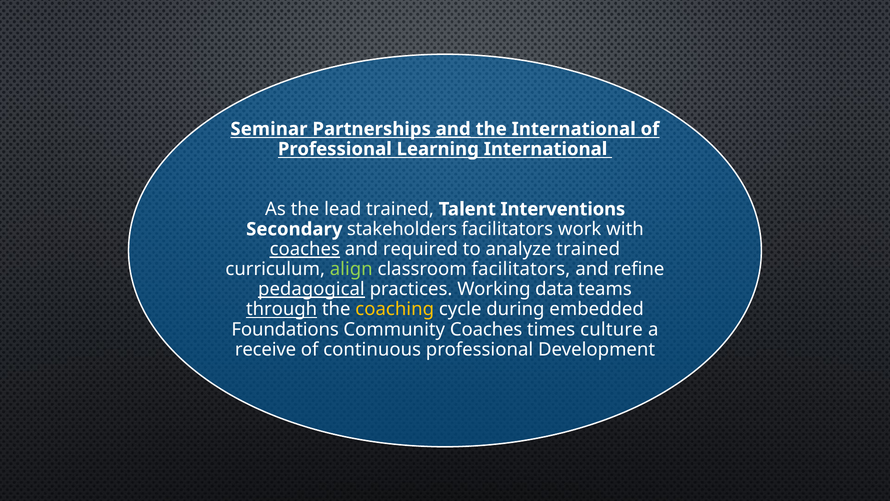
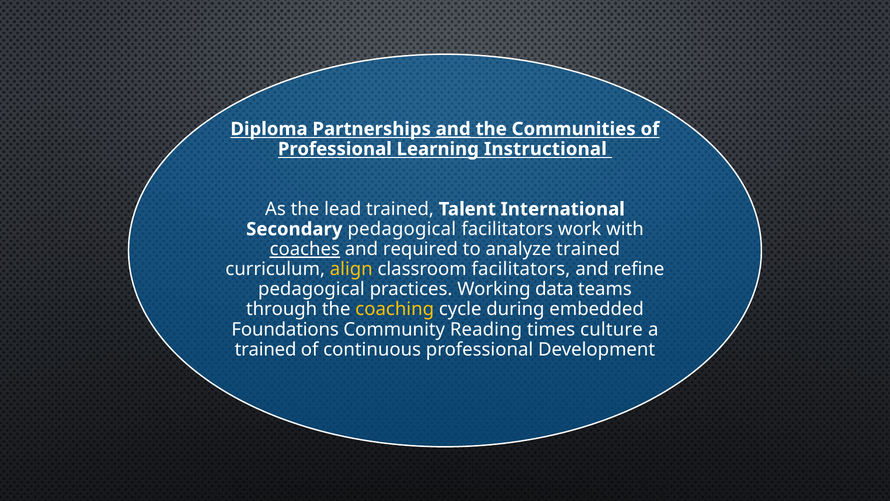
Seminar: Seminar -> Diploma (269, 129)
the International: International -> Communities (574, 129)
Learning International: International -> Instructional (545, 149)
Interventions: Interventions -> International (563, 209)
Secondary stakeholders: stakeholders -> pedagogical (402, 229)
align colour: light green -> yellow (351, 269)
pedagogical underline: present -> none (311, 289)
through underline: present -> none (282, 309)
Community Coaches: Coaches -> Reading (486, 329)
receive: receive -> trained (266, 349)
